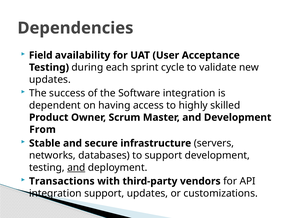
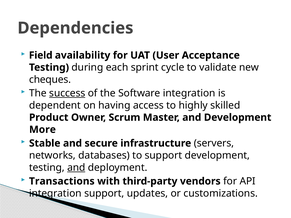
updates: updates -> cheques (50, 80)
success underline: none -> present (67, 93)
From: From -> More (43, 130)
